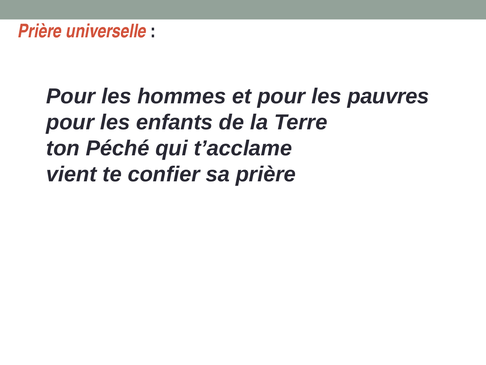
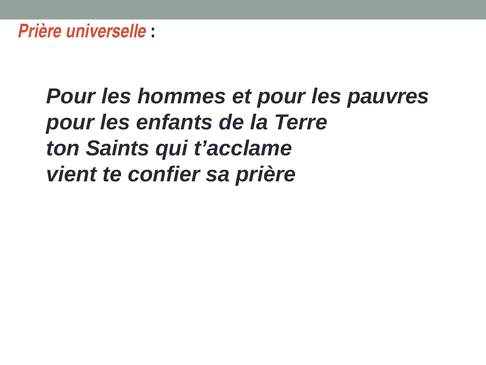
Péché: Péché -> Saints (118, 148)
